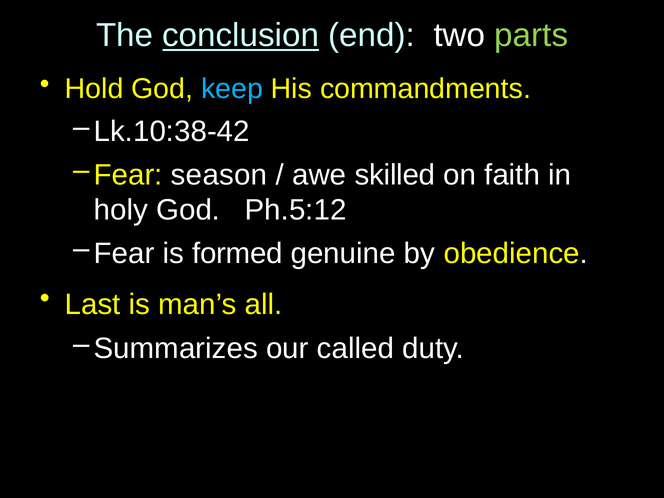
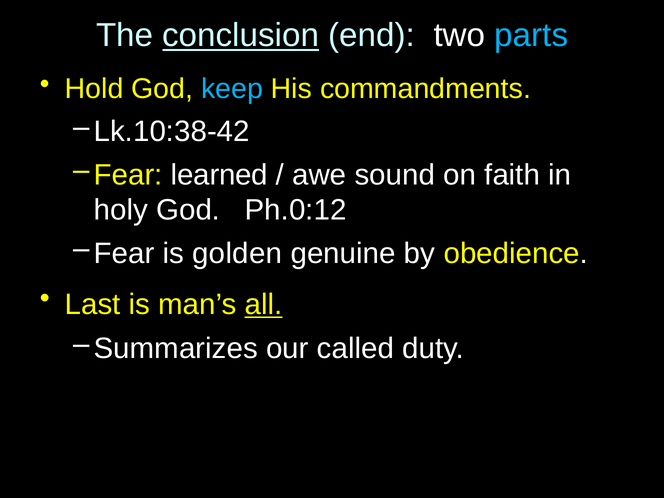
parts colour: light green -> light blue (531, 36)
season: season -> learned (219, 175)
skilled: skilled -> sound (395, 175)
Ph.5:12: Ph.5:12 -> Ph.0:12 (296, 210)
formed: formed -> golden (237, 253)
all underline: none -> present (263, 305)
